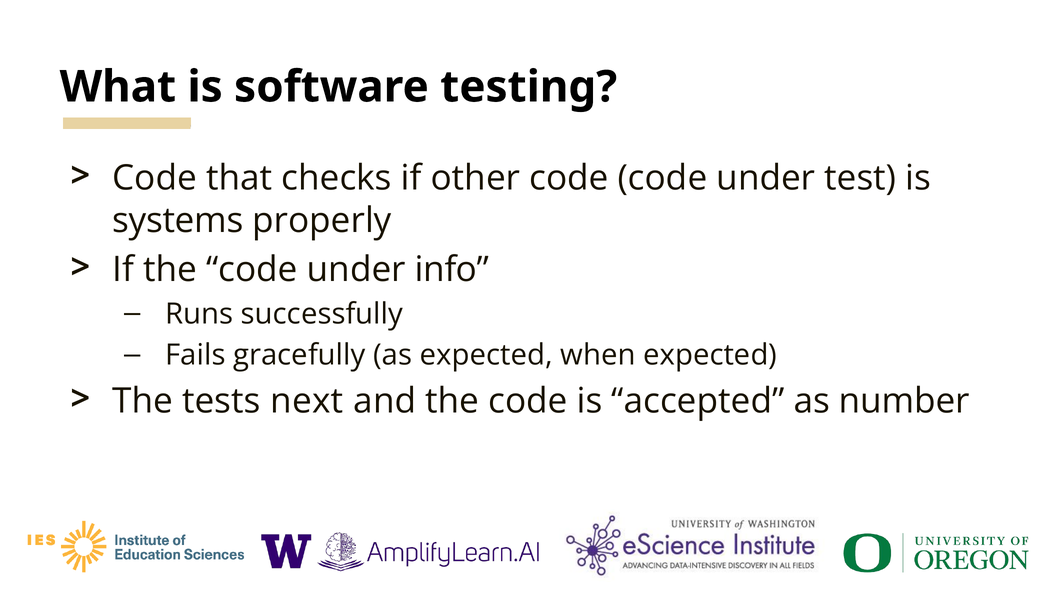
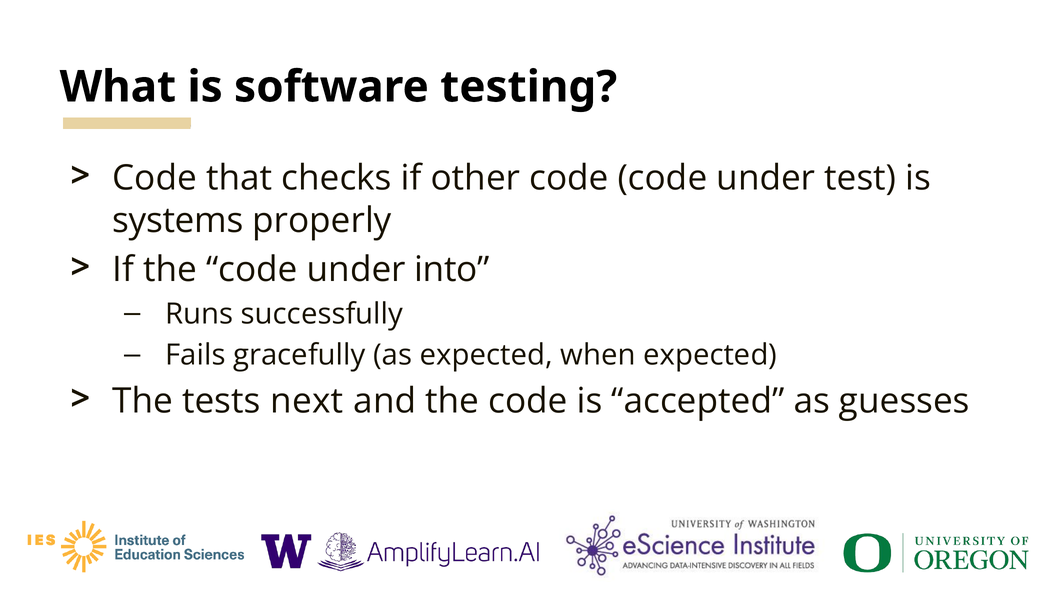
info: info -> into (452, 270)
number: number -> guesses (904, 401)
